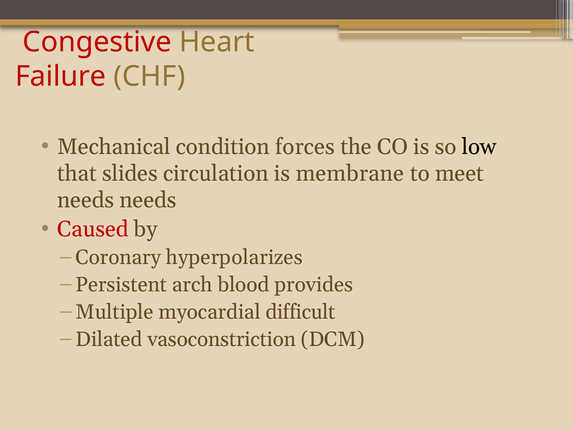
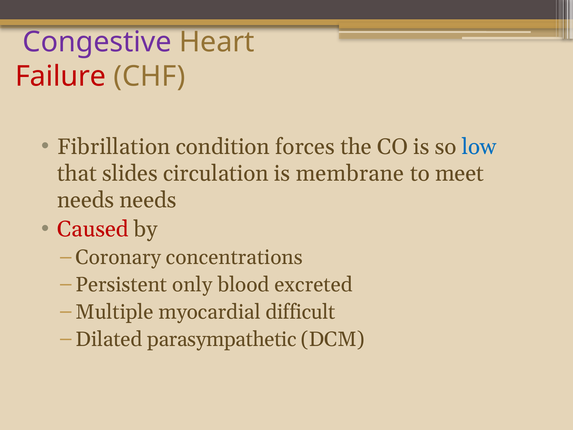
Congestive colour: red -> purple (97, 42)
Mechanical: Mechanical -> Fibrillation (114, 147)
low colour: black -> blue (479, 147)
hyperpolarizes: hyperpolarizes -> concentrations (234, 257)
arch: arch -> only (192, 284)
provides: provides -> excreted (314, 284)
vasoconstriction: vasoconstriction -> parasympathetic (222, 339)
